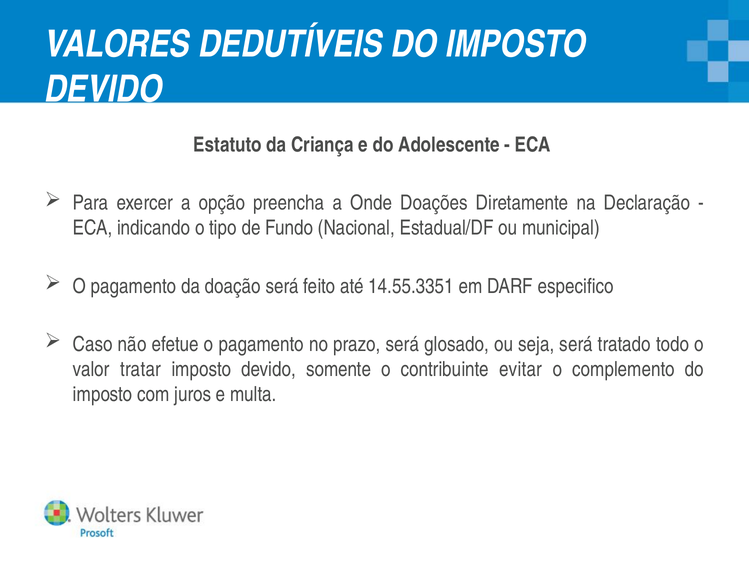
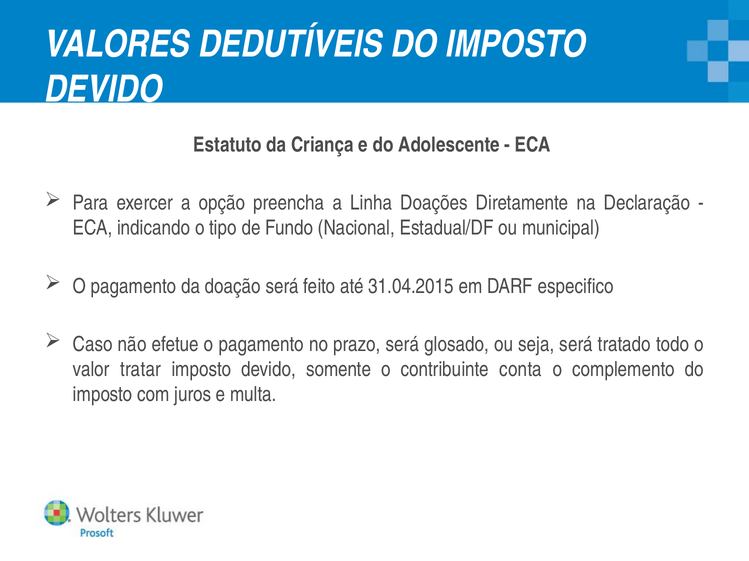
Onde: Onde -> Linha (371, 203)
14.55.3351: 14.55.3351 -> 31.04.2015 (411, 287)
evitar: evitar -> conta (521, 370)
